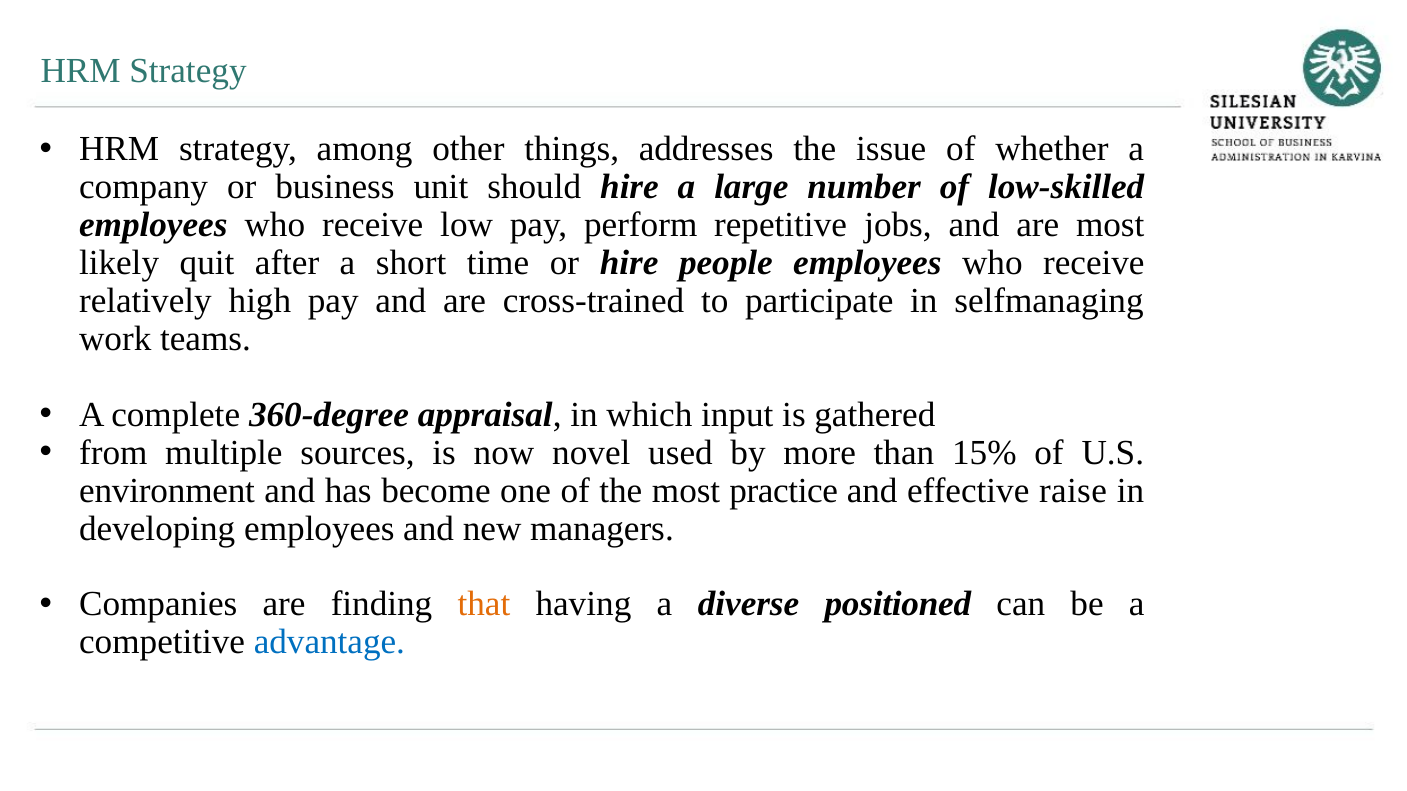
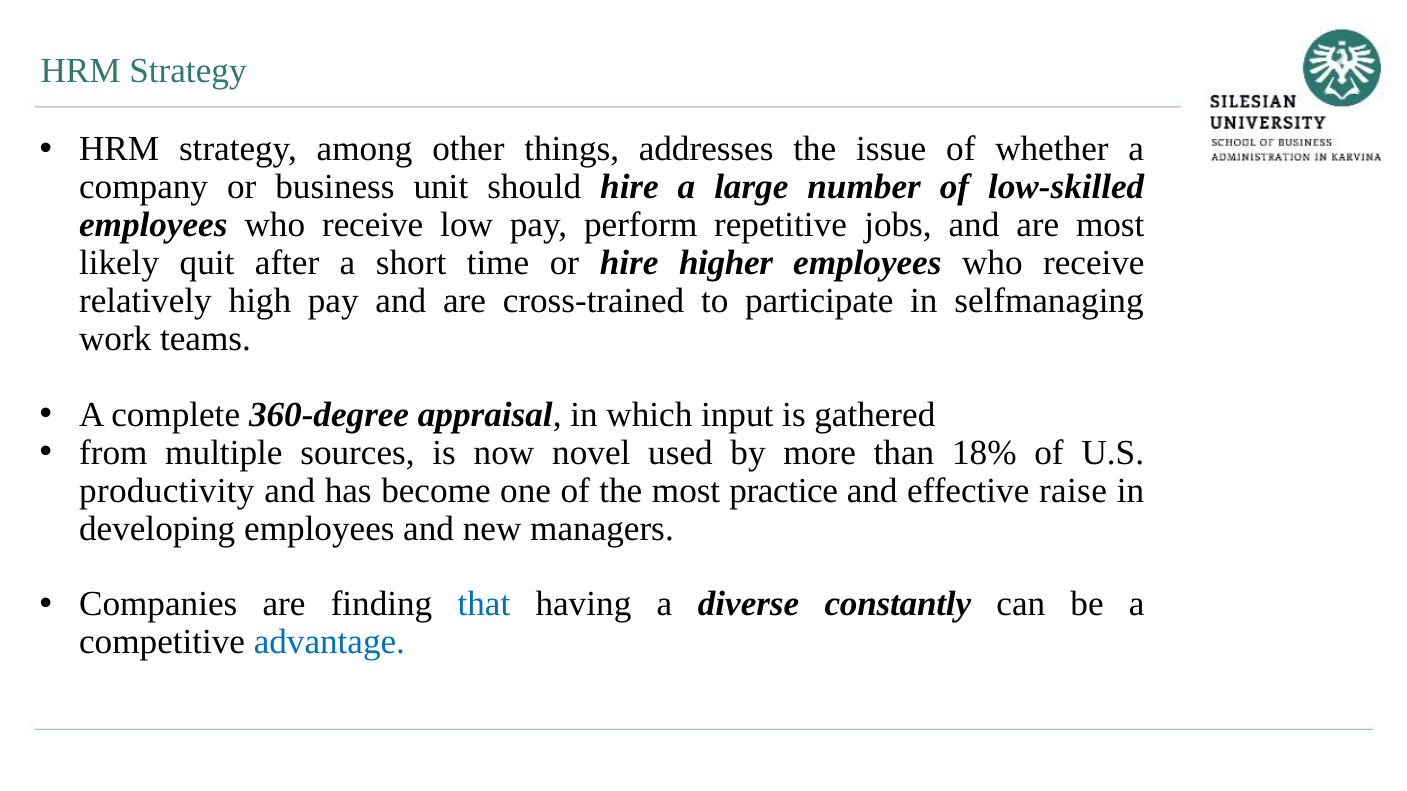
people: people -> higher (726, 263)
15%: 15% -> 18% (984, 453)
environment: environment -> productivity (167, 491)
that colour: orange -> blue (484, 605)
positioned: positioned -> constantly (898, 605)
